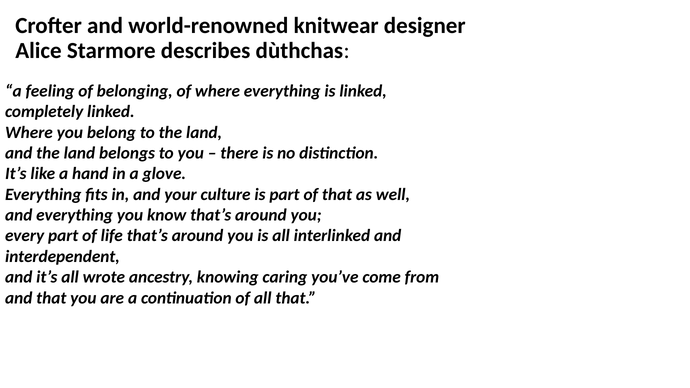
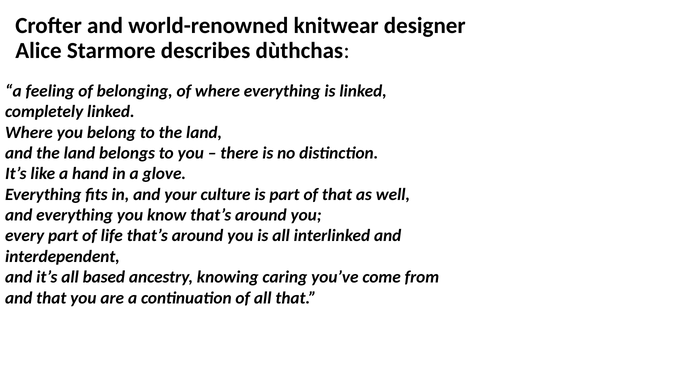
wrote: wrote -> based (104, 277)
